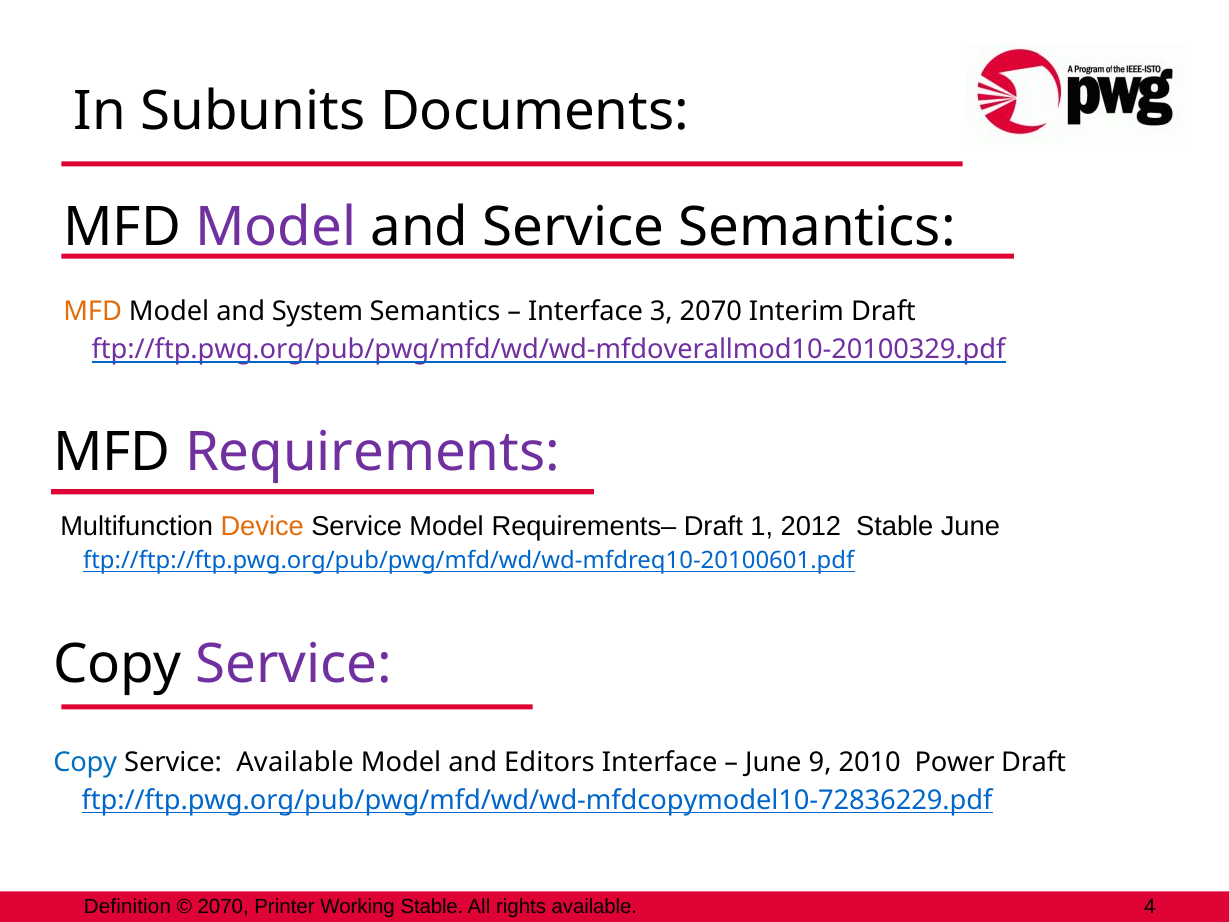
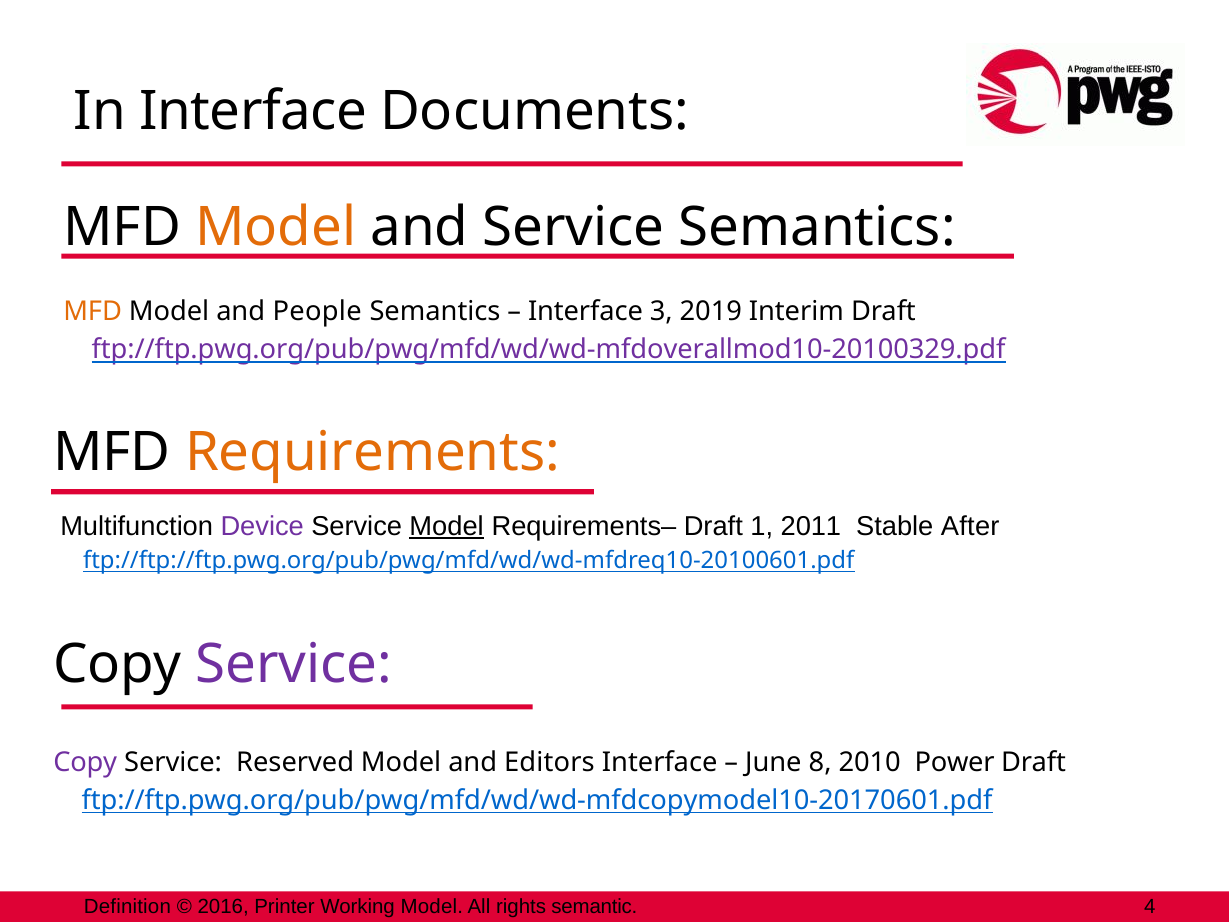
In Subunits: Subunits -> Interface (253, 111)
Model colour: purple -> orange (276, 227)
System: System -> People (317, 311)
3 2070: 2070 -> 2019 (711, 311)
Requirements colour: purple -> orange (372, 452)
Device colour: orange -> purple (262, 526)
Model underline: none -> present (447, 526)
2012: 2012 -> 2011 (811, 526)
Stable June: June -> After (970, 526)
Copy colour: blue -> purple (85, 762)
Service Available: Available -> Reserved (295, 762)
9: 9 -> 8 (820, 762)
ftp://ftp.pwg.org/pub/pwg/mfd/wd/wd-mfdcopymodel10-72836229.pdf: ftp://ftp.pwg.org/pub/pwg/mfd/wd/wd-mfdcopymodel10-72836229.pdf -> ftp://ftp.pwg.org/pub/pwg/mfd/wd/wd-mfdcopymodel10-20170601.pdf (537, 800)
2070: 2070 -> 2016 (223, 907)
Working Stable: Stable -> Model (432, 907)
rights available: available -> semantic (594, 907)
